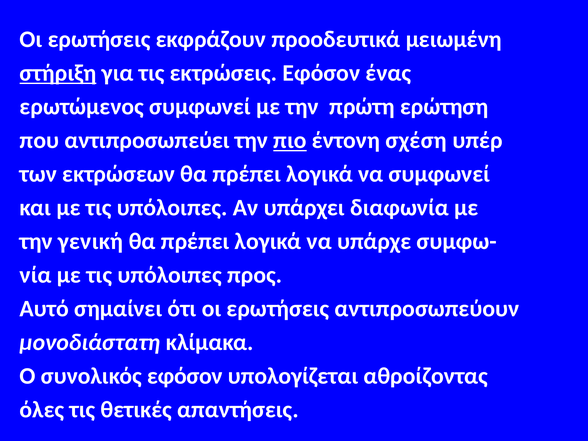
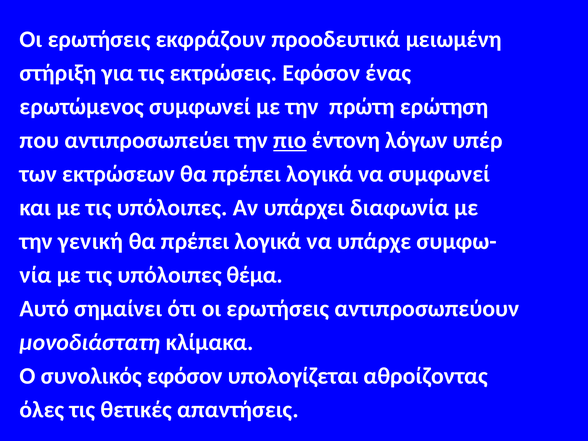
στήριξη underline: present -> none (58, 73)
σχέση: σχέση -> λόγων (416, 140)
προς: προς -> θέμα (255, 275)
